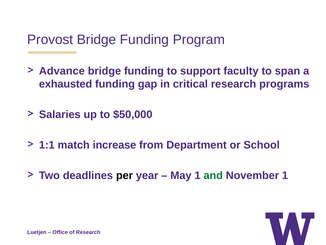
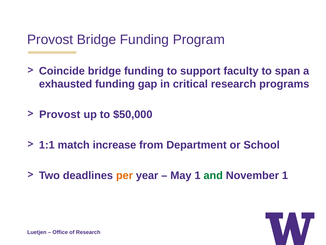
Advance: Advance -> Coincide (62, 71)
Salaries: Salaries -> Provost (60, 114)
per colour: black -> orange (124, 175)
